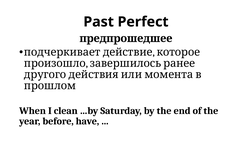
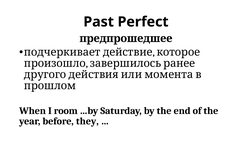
clean: clean -> room (66, 111)
have: have -> they (87, 121)
